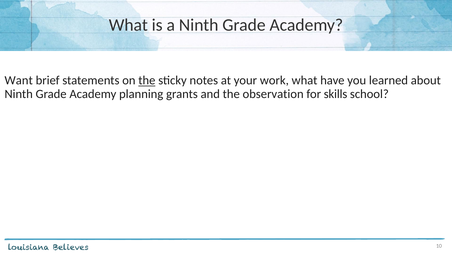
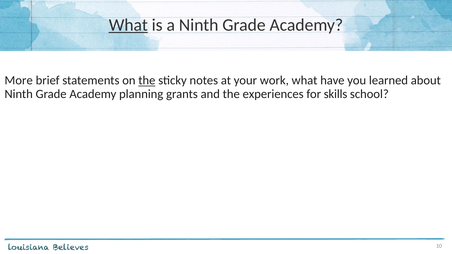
What underline: none -> present (128, 25)
Want: Want -> More (19, 81)
observation: observation -> experiences (273, 94)
